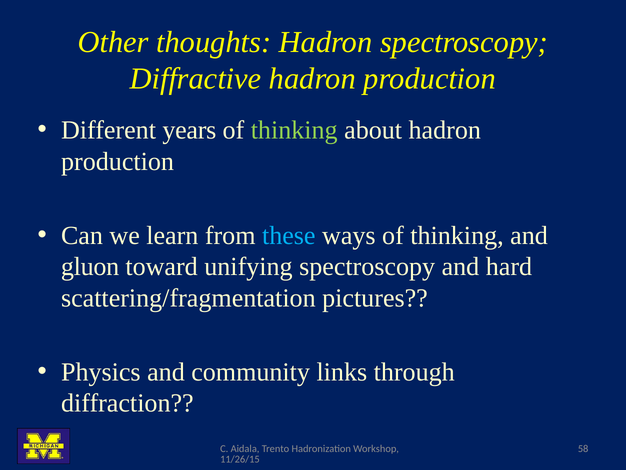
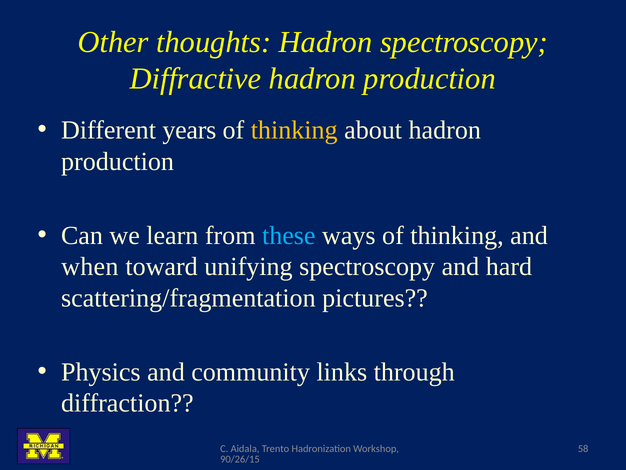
thinking colour: light green -> yellow (294, 130)
gluon: gluon -> when (90, 266)
11/26/15: 11/26/15 -> 90/26/15 (240, 459)
